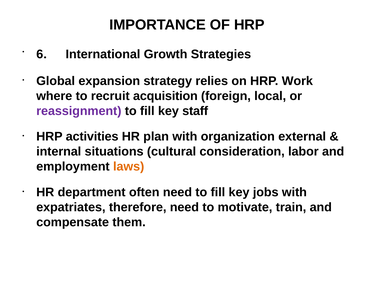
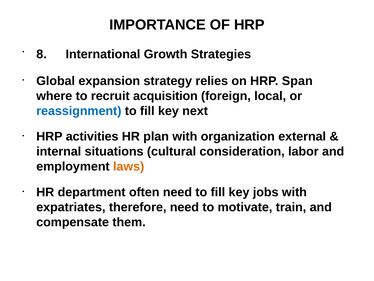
6: 6 -> 8 (40, 54)
Work: Work -> Span (297, 81)
reassignment colour: purple -> blue (79, 111)
staff: staff -> next (195, 111)
